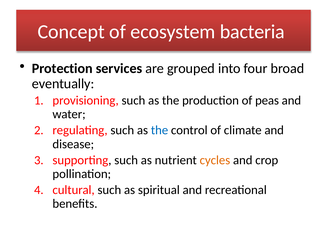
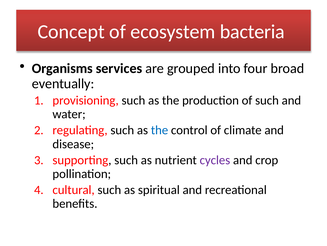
Protection: Protection -> Organisms (62, 68)
of peas: peas -> such (267, 100)
cycles colour: orange -> purple (215, 160)
